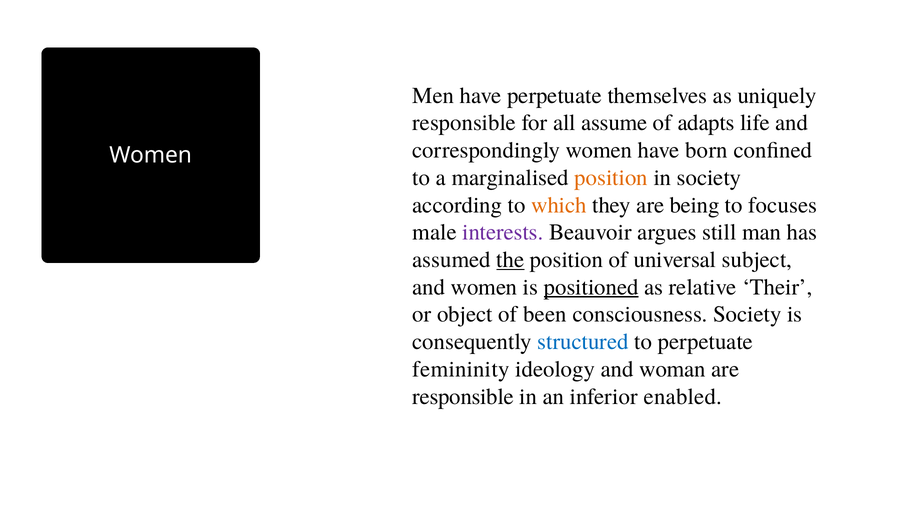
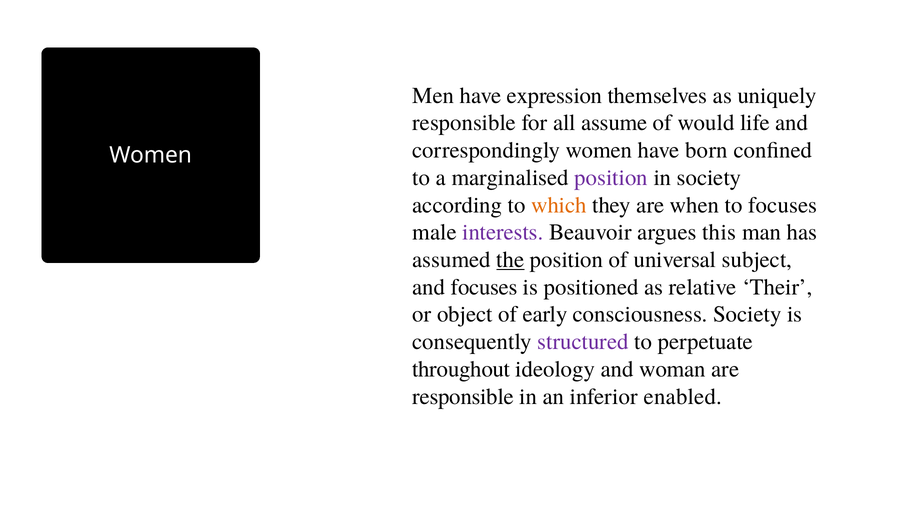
have perpetuate: perpetuate -> expression (555, 95)
adapts: adapts -> would (706, 123)
position colour: orange -> purple (611, 177)
being: being -> when (695, 205)
still: still -> this (719, 232)
and women: women -> focuses (484, 287)
positioned underline: present -> none (591, 287)
been: been -> early (545, 314)
structured colour: blue -> purple (583, 341)
femininity: femininity -> throughout (461, 369)
